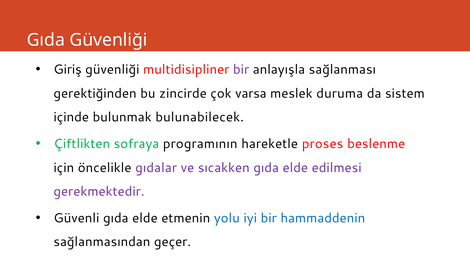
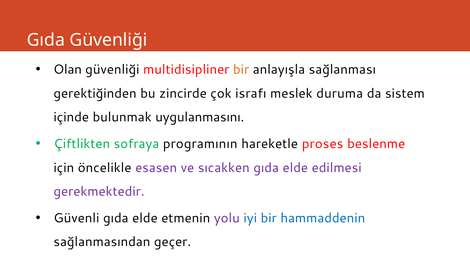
Giriş: Giriş -> Olan (68, 70)
bir colour: purple -> orange (241, 70)
varsa: varsa -> israfı (251, 94)
bulunabilecek: bulunabilecek -> uygulanmasını (200, 117)
gıdalar: gıdalar -> esasen (156, 168)
yolu colour: blue -> purple (227, 218)
